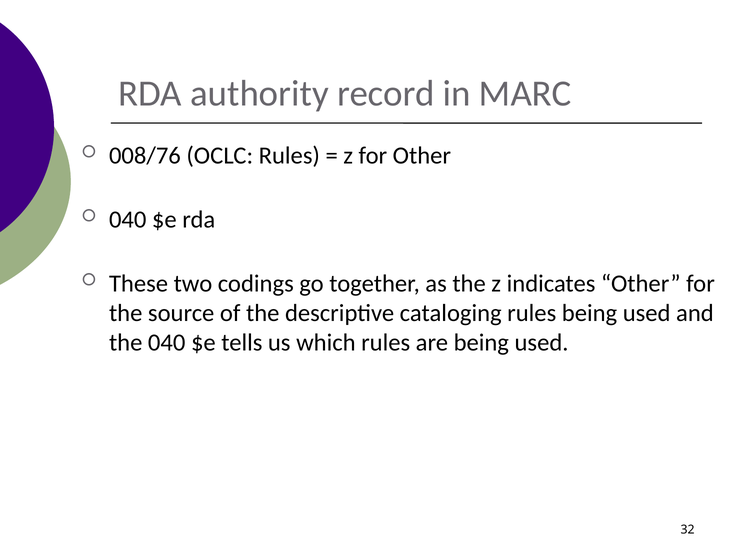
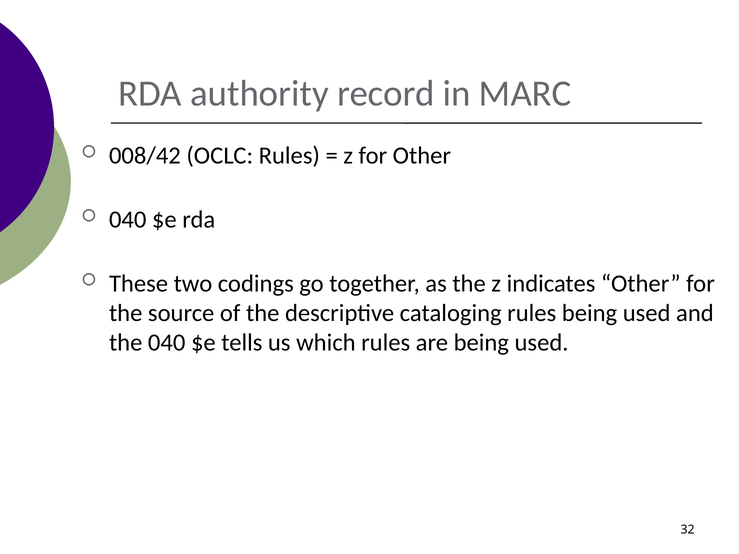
008/76: 008/76 -> 008/42 (145, 156)
